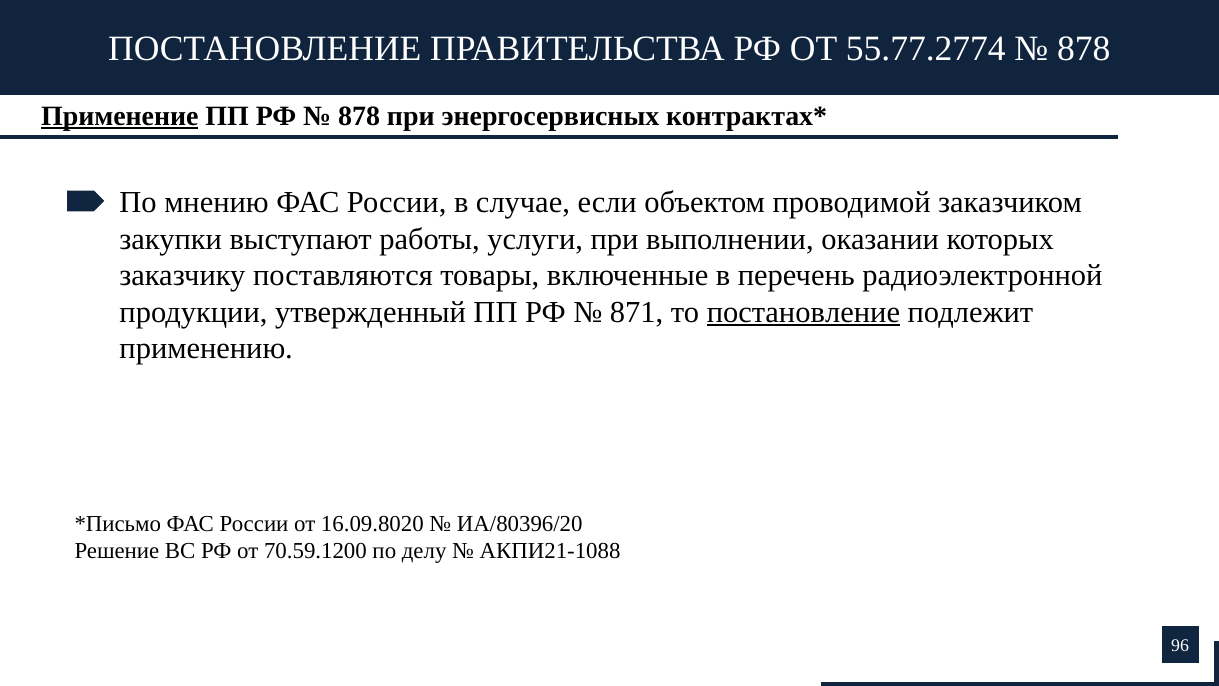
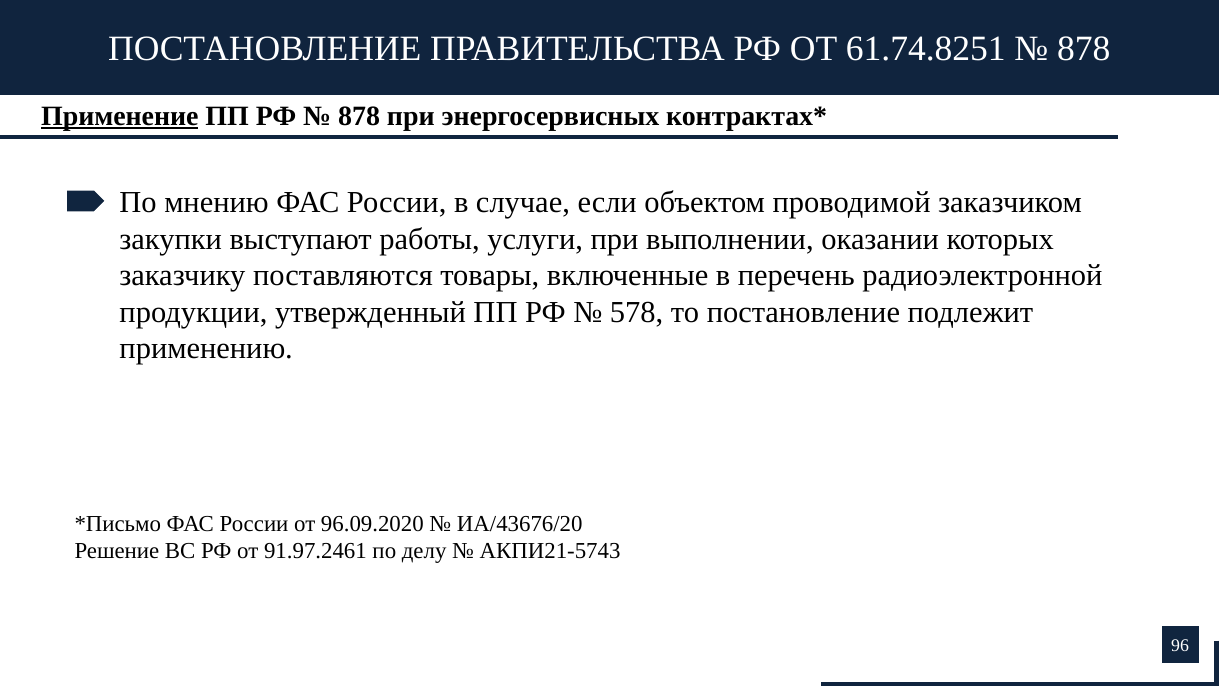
55.77.2774: 55.77.2774 -> 61.74.8251 (926, 49)
871: 871 -> 578 (637, 312)
постановление underline: present -> none (803, 312)
16.09.8020: 16.09.8020 -> 96.09.2020 (372, 524)
ИА/80396/20: ИА/80396/20 -> ИА/43676/20 (520, 524)
70.59.1200: 70.59.1200 -> 91.97.2461 (315, 551)
АКПИ21-1088: АКПИ21-1088 -> АКПИ21-5743 (550, 551)
